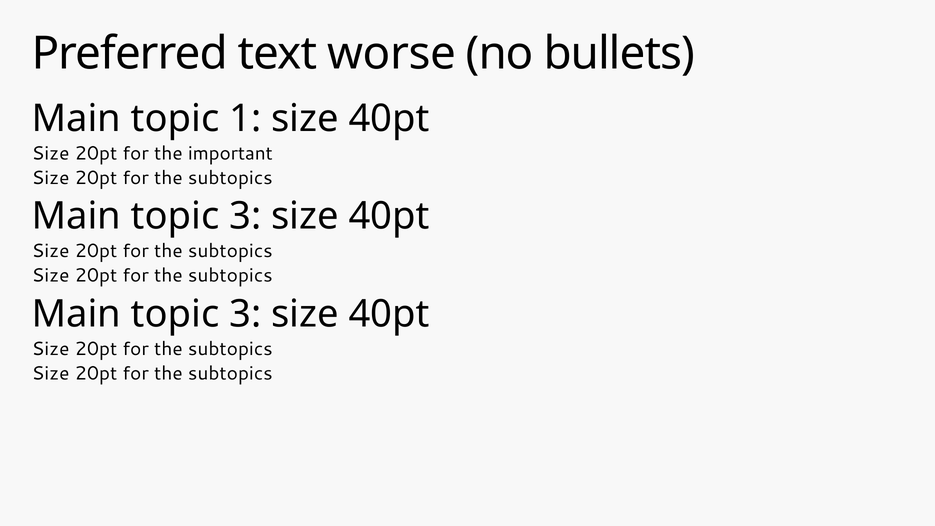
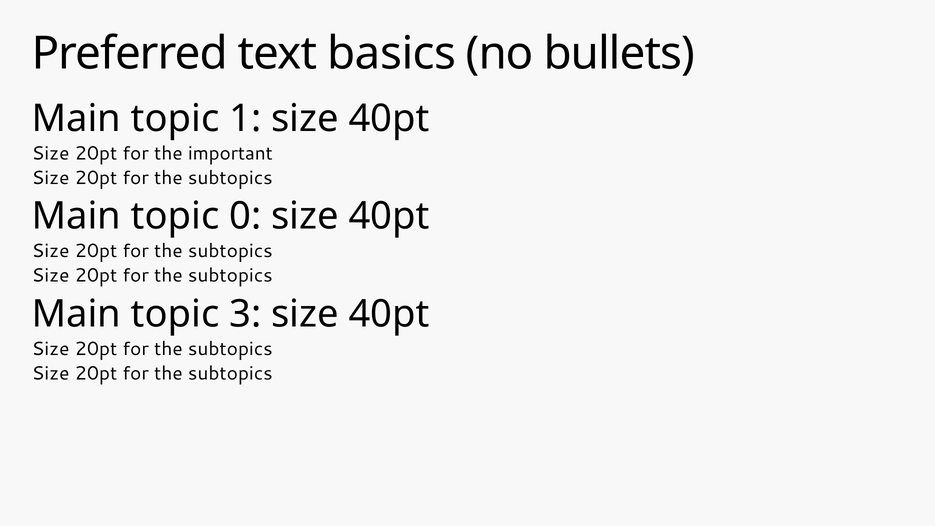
worse: worse -> basics (392, 54)
3: 3 -> 0 (245, 216)
